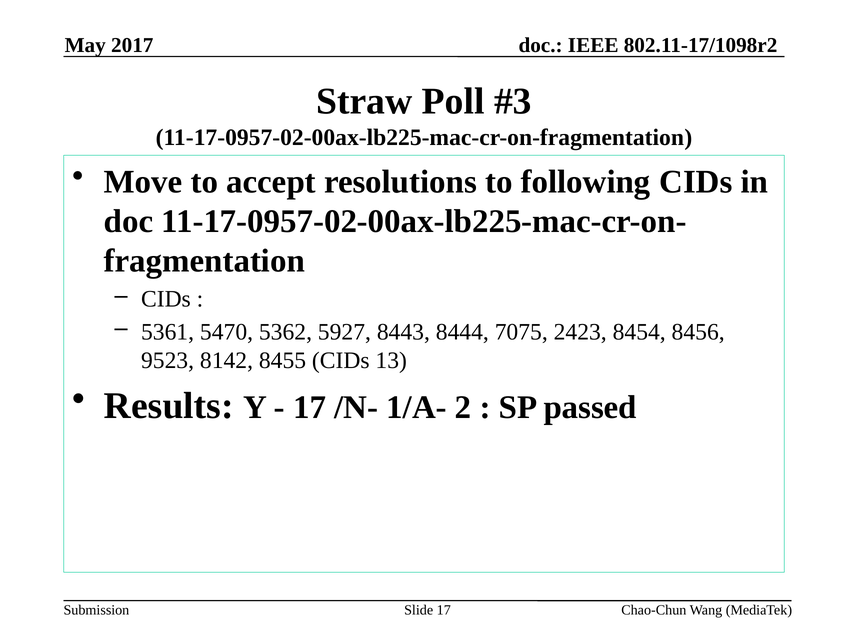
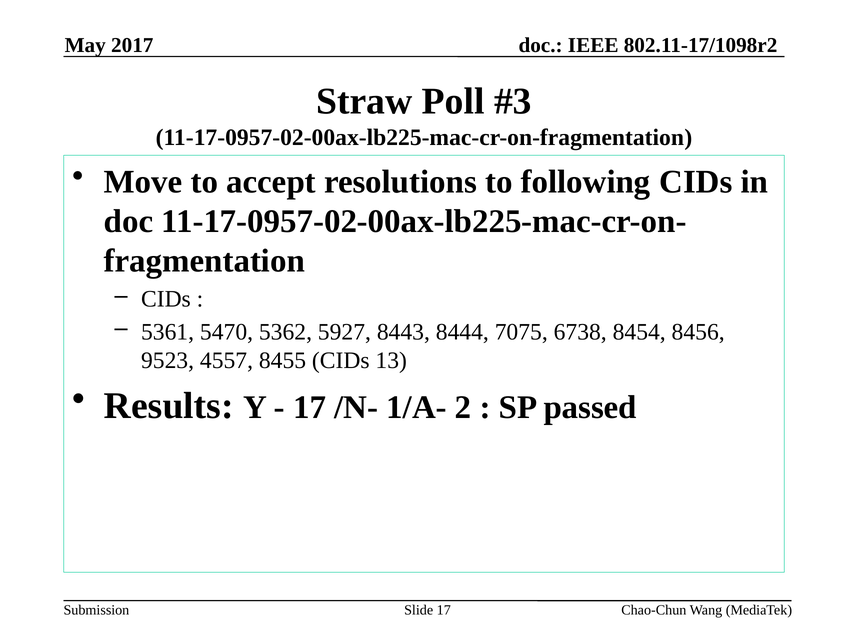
2423: 2423 -> 6738 (580, 332)
8142: 8142 -> 4557 (226, 360)
